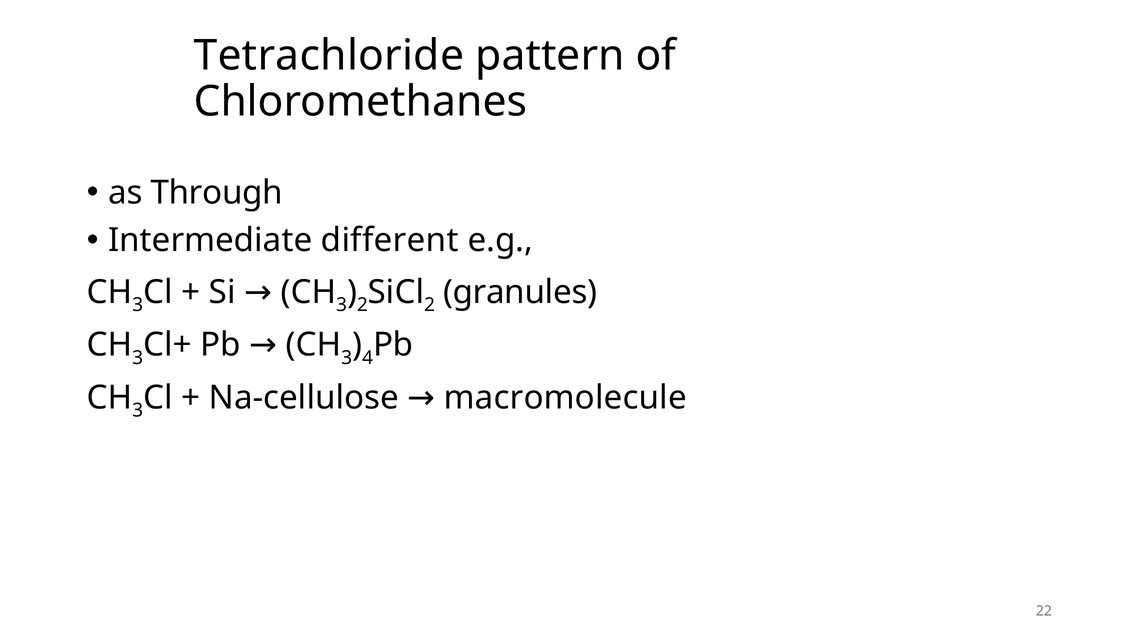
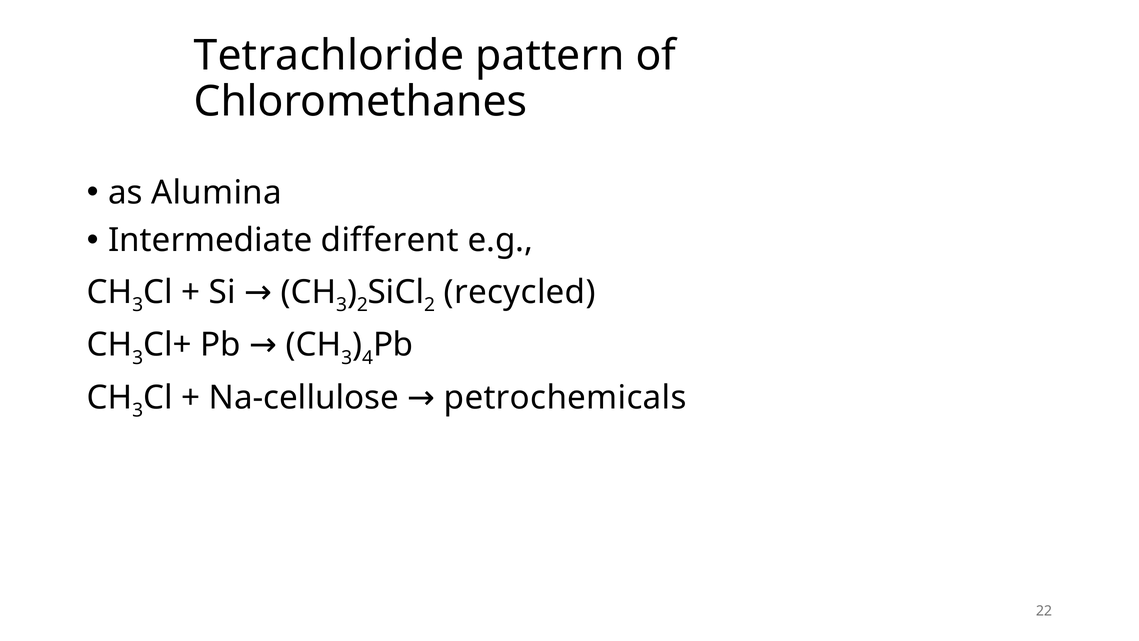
Through: Through -> Alumina (216, 193)
granules: granules -> recycled (520, 292)
macromolecule: macromolecule -> petrochemicals (565, 397)
